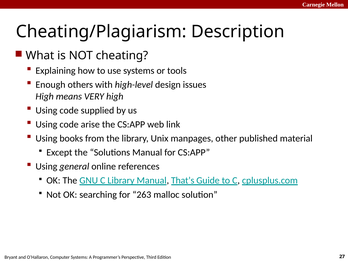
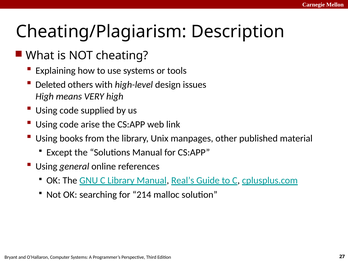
Enough: Enough -> Deleted (51, 85)
That’s: That’s -> Real’s (183, 181)
263: 263 -> 214 (142, 195)
